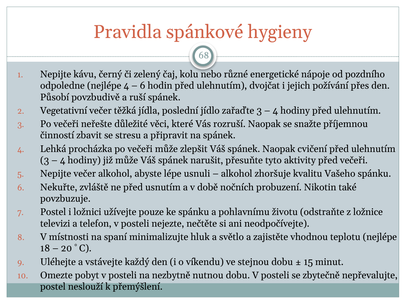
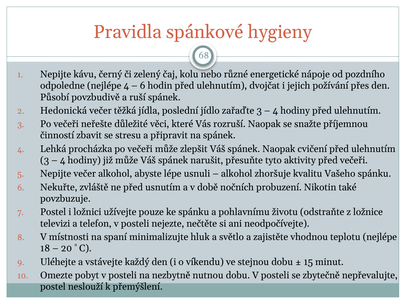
Vegetativní: Vegetativní -> Hedonická (64, 111)
